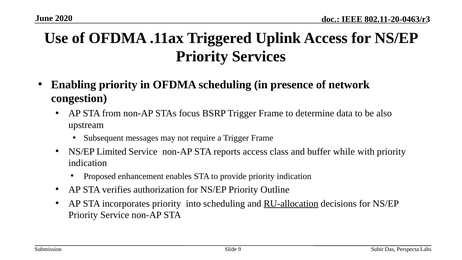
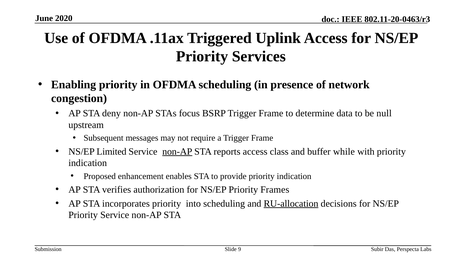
from: from -> deny (112, 113)
also: also -> null (384, 113)
non-AP underline: none -> present (177, 151)
Outline: Outline -> Frames (275, 190)
